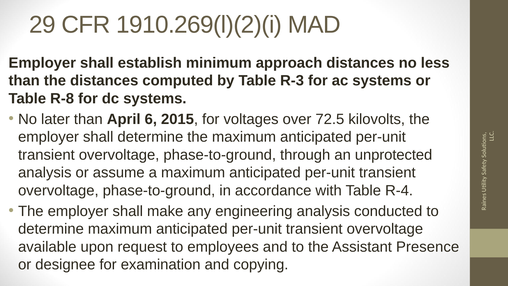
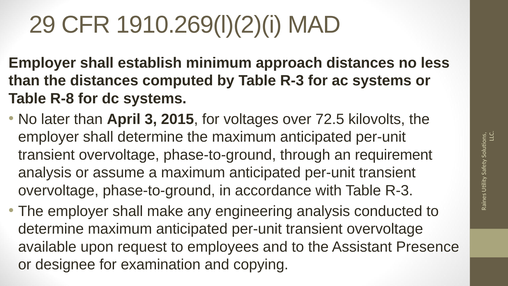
6: 6 -> 3 (151, 119)
unprotected: unprotected -> requirement (394, 155)
with Table R-4: R-4 -> R-3 (399, 190)
